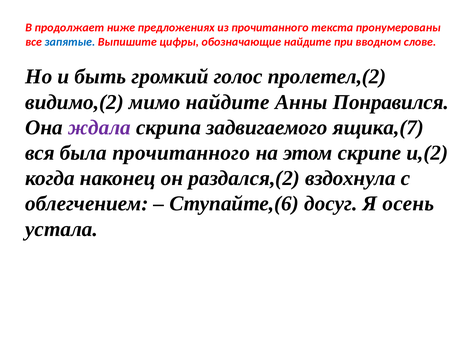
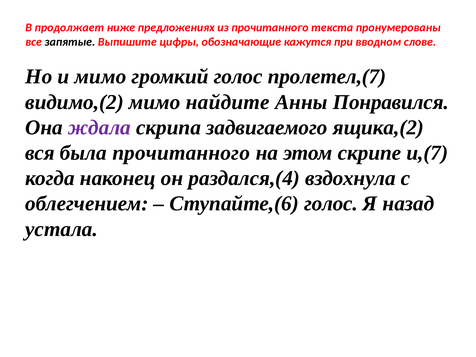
запятые colour: blue -> black (70, 42)
обозначающие найдите: найдите -> кажутся (308, 42)
и быть: быть -> мимо (100, 77)
пролетел,(2: пролетел,(2 -> пролетел,(7 (327, 77)
ящика,(7: ящика,(7 -> ящика,(2 (378, 127)
и,(2: и,(2 -> и,(7 (427, 153)
раздался,(2: раздался,(2 -> раздался,(4 (244, 178)
Ступайте,(6 досуг: досуг -> голос (331, 204)
осень: осень -> назад (408, 204)
